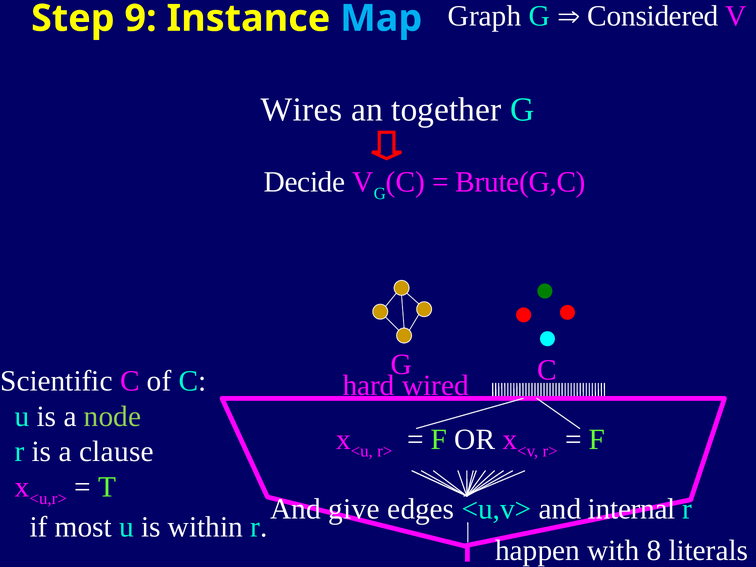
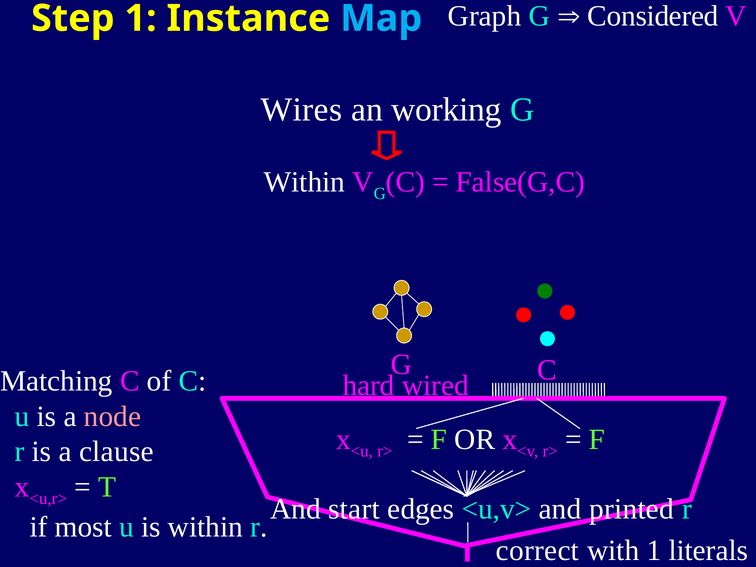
Step 9: 9 -> 1 (141, 18)
together: together -> working (446, 109)
Decide: Decide -> Within (304, 182)
Brute(G,C: Brute(G,C -> False(G,C (520, 182)
Scientific: Scientific -> Matching (56, 381)
node colour: light green -> pink (113, 416)
give: give -> start (354, 509)
internal: internal -> printed (632, 509)
happen: happen -> correct (537, 550)
with 8: 8 -> 1 (654, 550)
